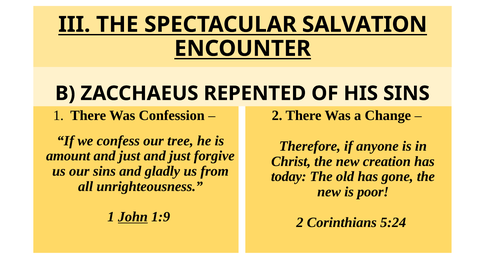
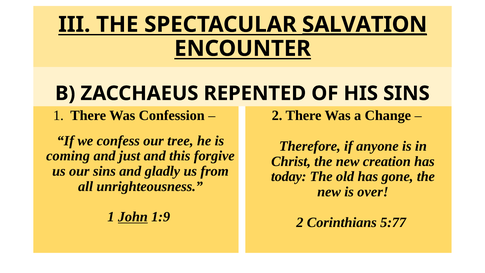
SALVATION underline: none -> present (365, 24)
amount: amount -> coming (68, 156)
just and just: just -> this (180, 156)
poor: poor -> over (373, 192)
5:24: 5:24 -> 5:77 (393, 222)
